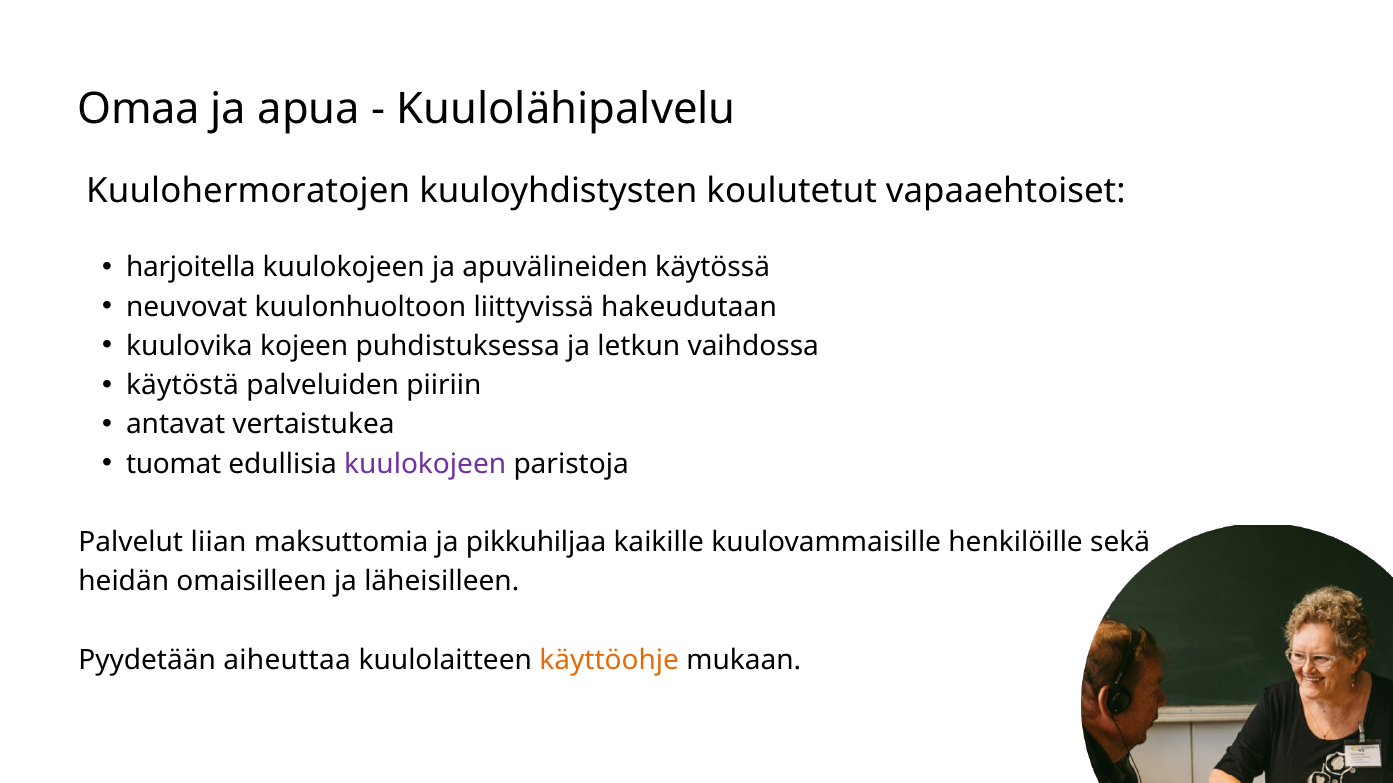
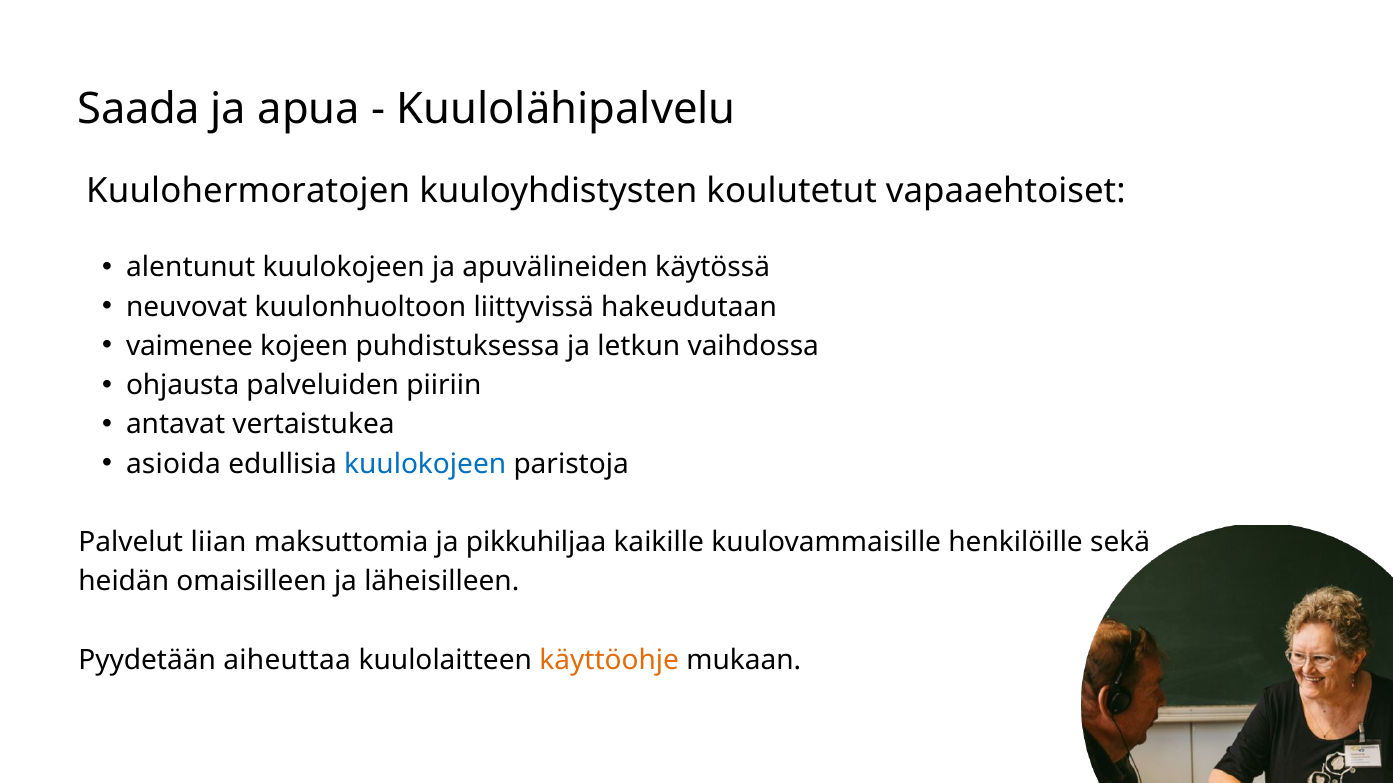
Omaa: Omaa -> Saada (139, 110)
harjoitella: harjoitella -> alentunut (191, 268)
kuulovika: kuulovika -> vaimenee (189, 346)
käytöstä: käytöstä -> ohjausta (183, 386)
tuomat: tuomat -> asioida (173, 464)
kuulokojeen colour: purple -> blue (425, 464)
